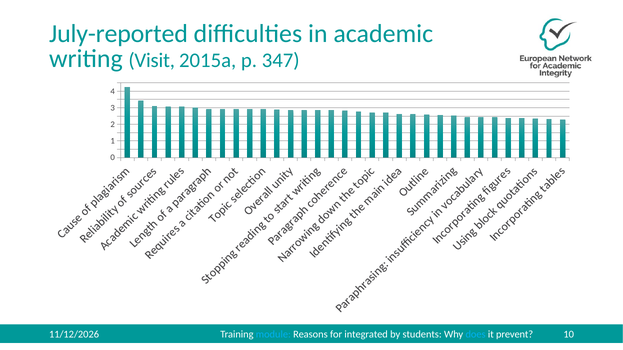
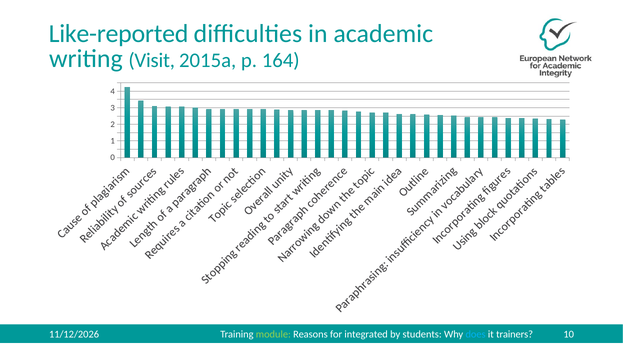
July-reported: July-reported -> Like-reported (119, 34)
347: 347 -> 164 (281, 60)
module colour: light blue -> light green (273, 335)
prevent: prevent -> trainers (515, 335)
